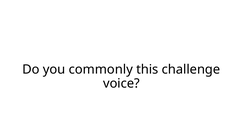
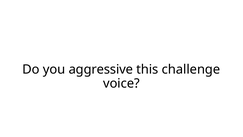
commonly: commonly -> aggressive (101, 69)
